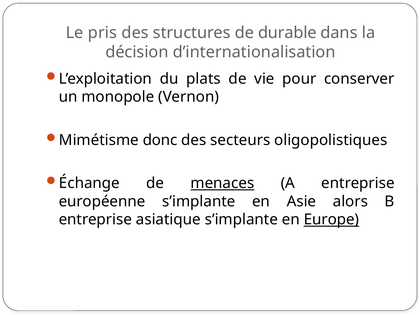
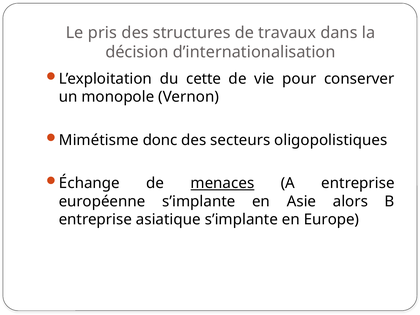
durable: durable -> travaux (287, 33)
plats: plats -> cette (204, 79)
Europe underline: present -> none (331, 220)
